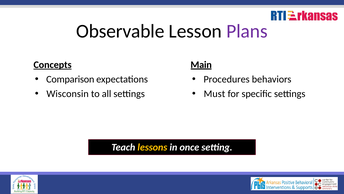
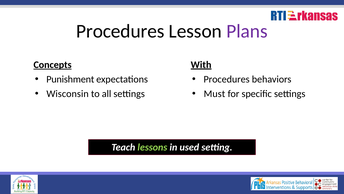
Observable: Observable -> Procedures (120, 31)
Main: Main -> With (201, 65)
Comparison: Comparison -> Punishment (70, 79)
lessons colour: yellow -> light green (152, 147)
once: once -> used (189, 147)
